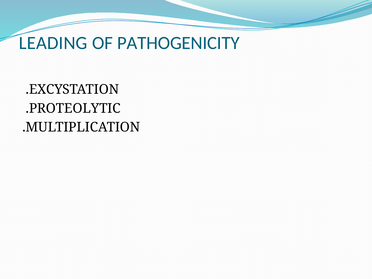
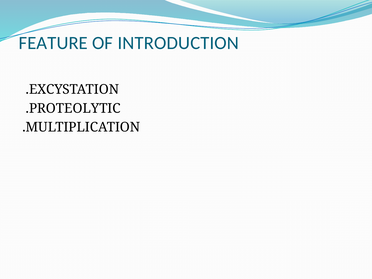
LEADING: LEADING -> FEATURE (53, 43)
PATHOGENICITY: PATHOGENICITY -> INTRODUCTION (178, 43)
